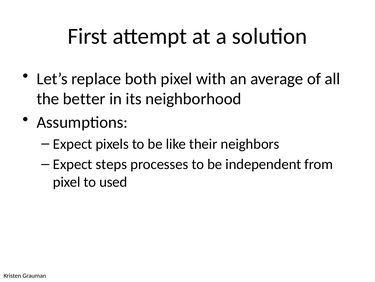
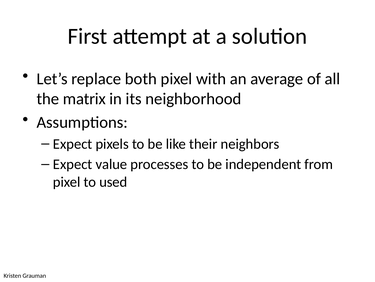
better: better -> matrix (84, 99)
steps: steps -> value (111, 164)
